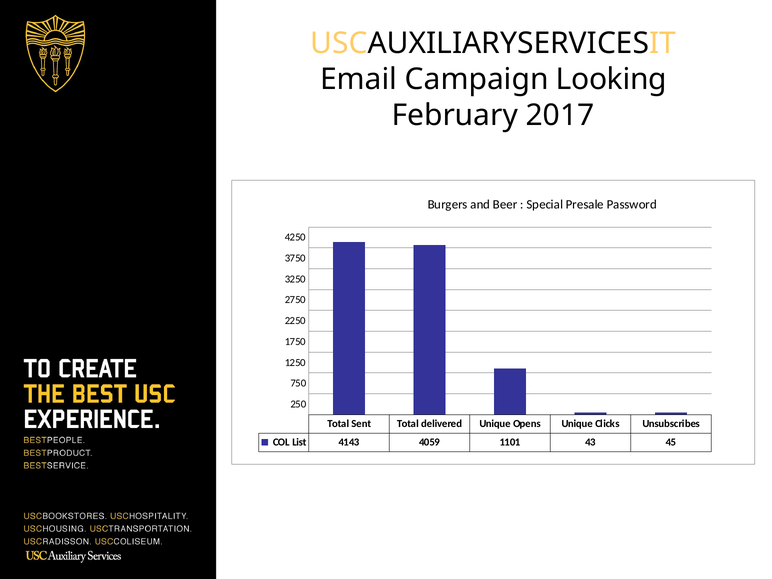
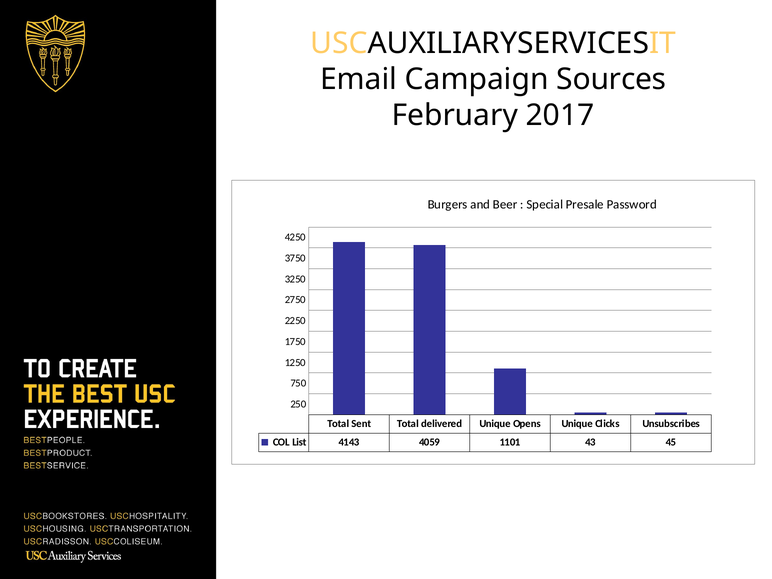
Looking: Looking -> Sources (611, 79)
